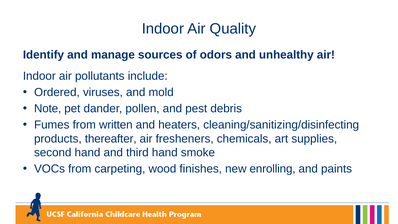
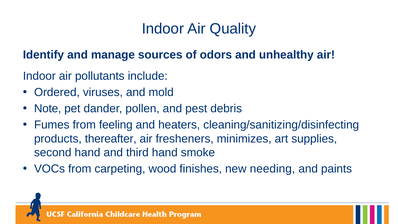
written: written -> feeling (116, 125)
chemicals: chemicals -> minimizes (244, 139)
enrolling: enrolling -> needing (272, 169)
